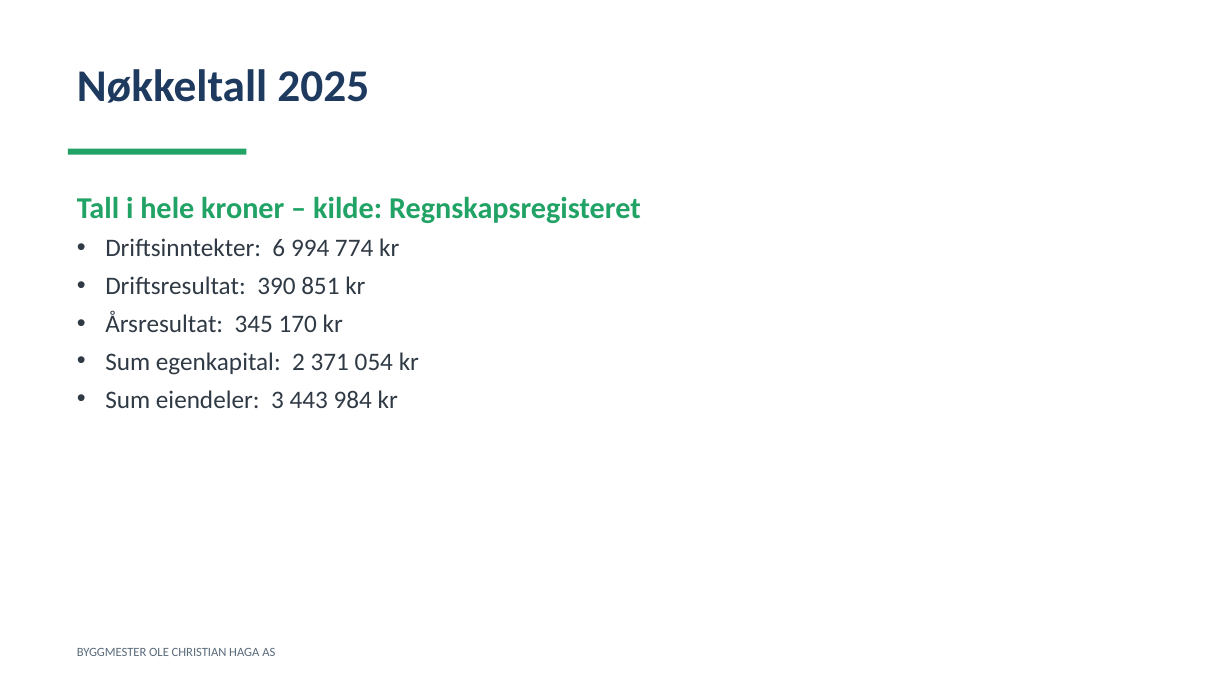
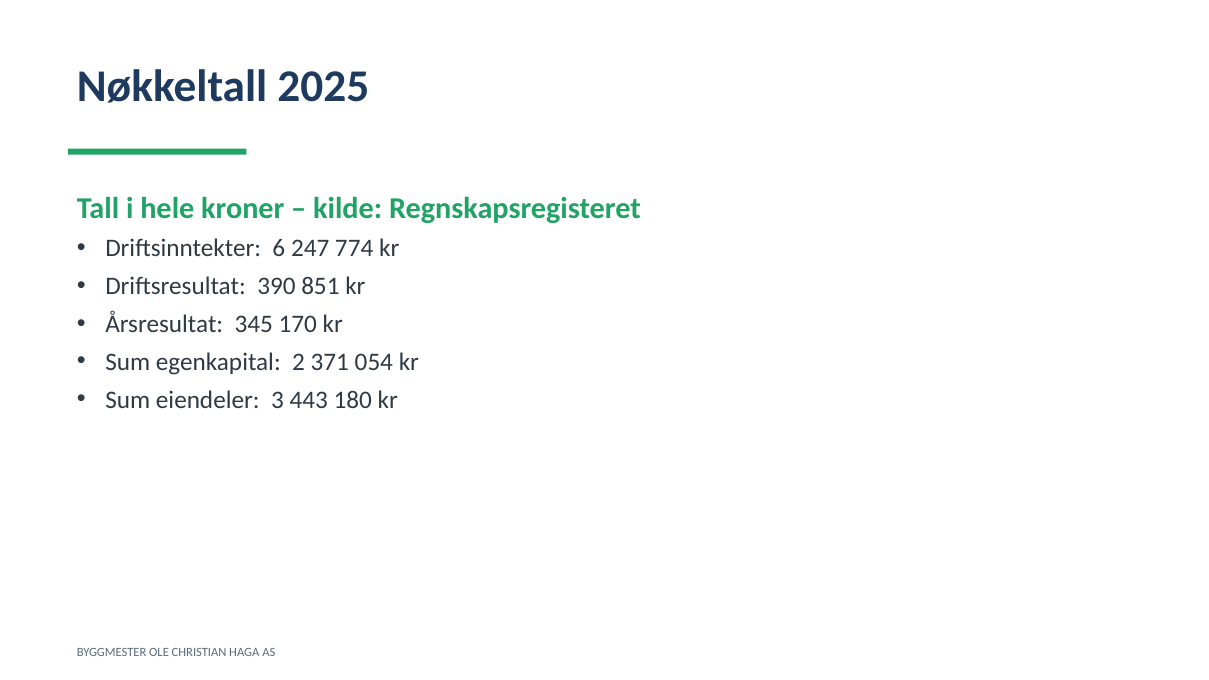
994: 994 -> 247 (310, 249)
984: 984 -> 180 (353, 400)
